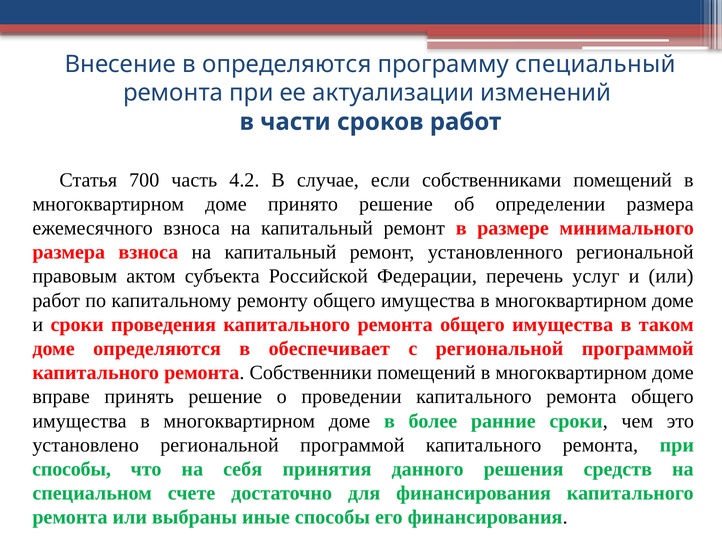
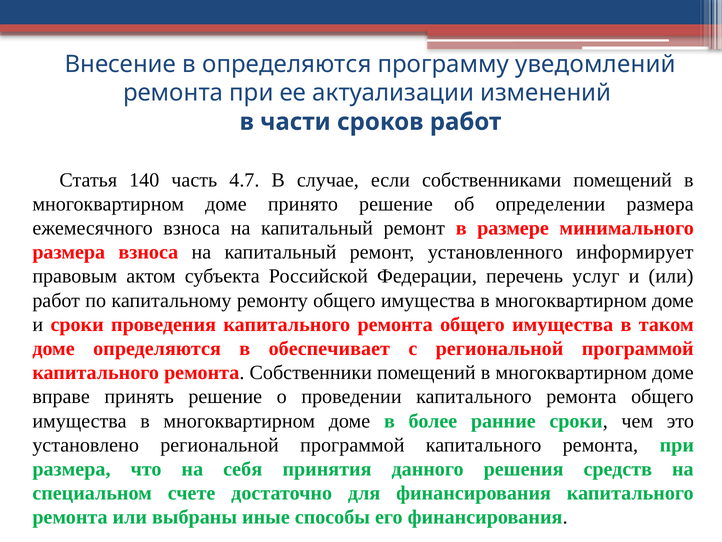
специальный: специальный -> уведомлений (595, 64)
700: 700 -> 140 (144, 180)
4.2: 4.2 -> 4.7 (244, 180)
установленного региональной: региональной -> информирует (635, 252)
способы: способы -> размера (71, 469)
